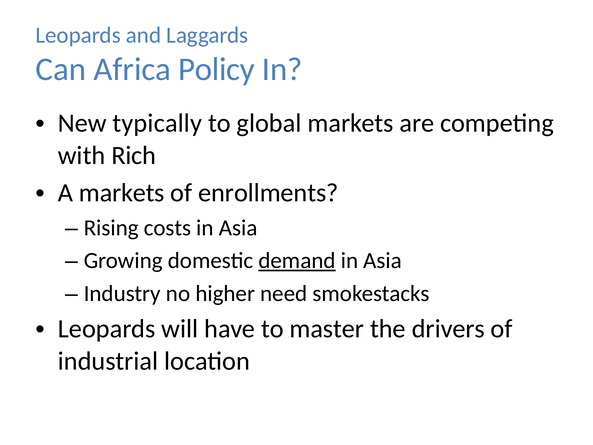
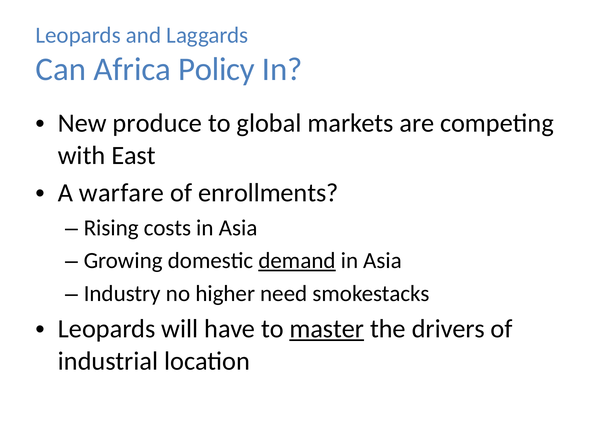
typically: typically -> produce (157, 123)
Rich: Rich -> East (134, 155)
A markets: markets -> warfare (122, 193)
master underline: none -> present (327, 329)
